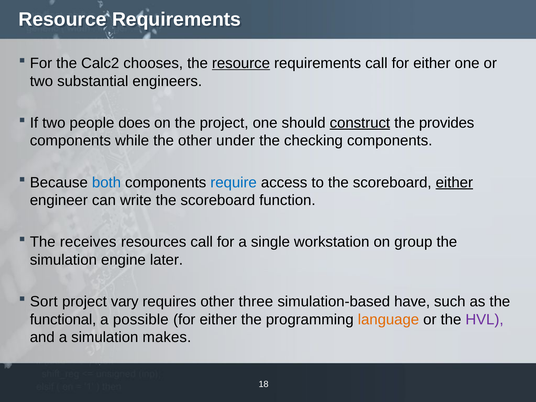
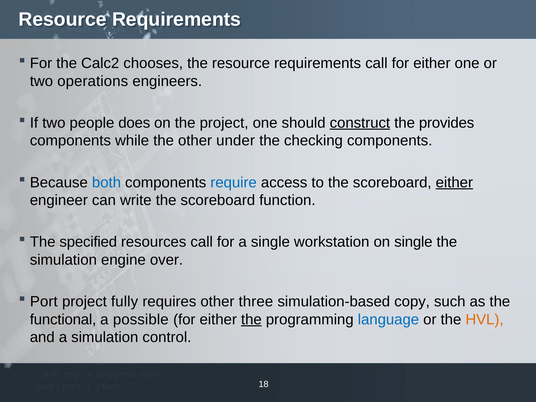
resource underline: present -> none (241, 63)
substantial: substantial -> operations (93, 81)
receives: receives -> specified (88, 242)
on group: group -> single (413, 242)
later: later -> over (166, 260)
Sort: Sort -> Port (44, 302)
vary: vary -> fully (125, 302)
have: have -> copy (412, 302)
the underline: none -> present (251, 319)
language colour: orange -> blue (388, 319)
HVL colour: purple -> orange (484, 319)
makes: makes -> control (167, 337)
